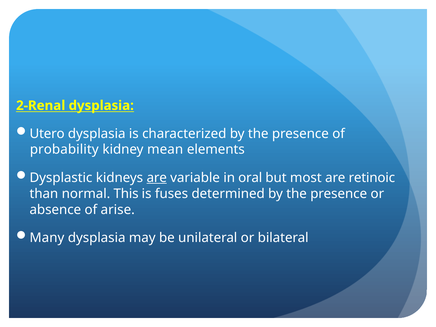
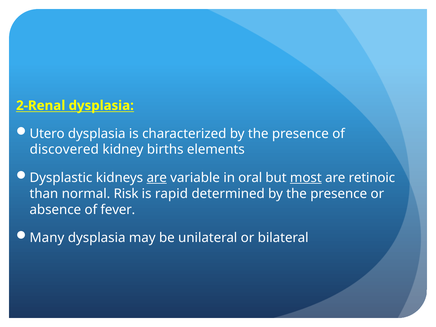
probability: probability -> discovered (64, 150)
mean: mean -> births (165, 150)
most underline: none -> present (306, 178)
This: This -> Risk (126, 194)
fuses: fuses -> rapid (171, 194)
arise: arise -> fever (118, 210)
